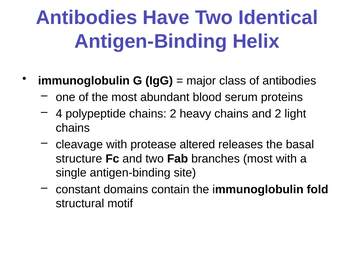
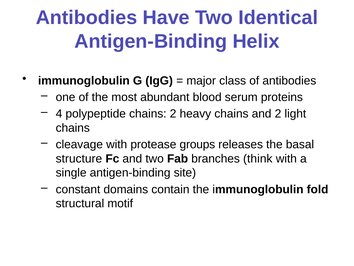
altered: altered -> groups (197, 144)
branches most: most -> think (258, 158)
